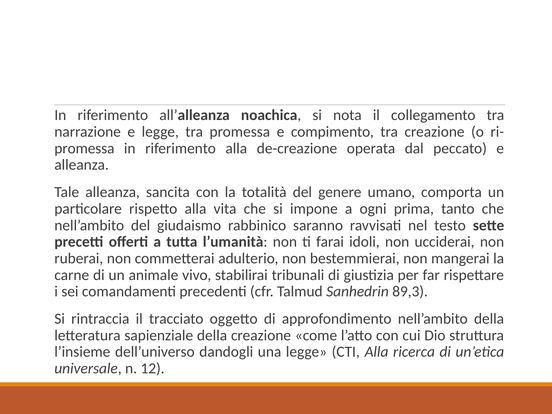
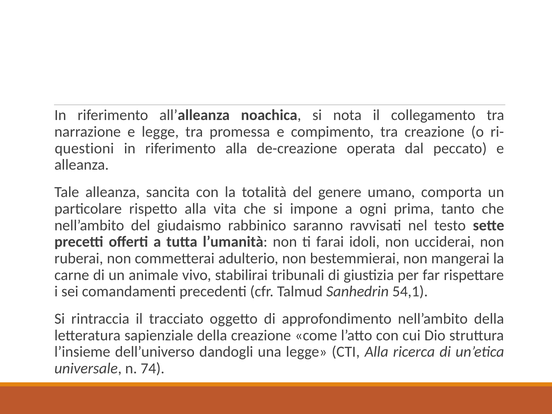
promessa: promessa -> questioni (84, 148)
89,3: 89,3 -> 54,1 (410, 292)
12: 12 -> 74 (153, 368)
